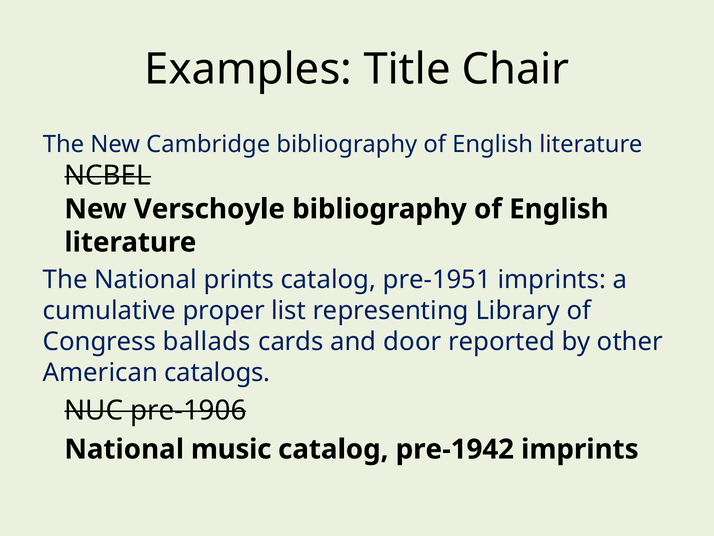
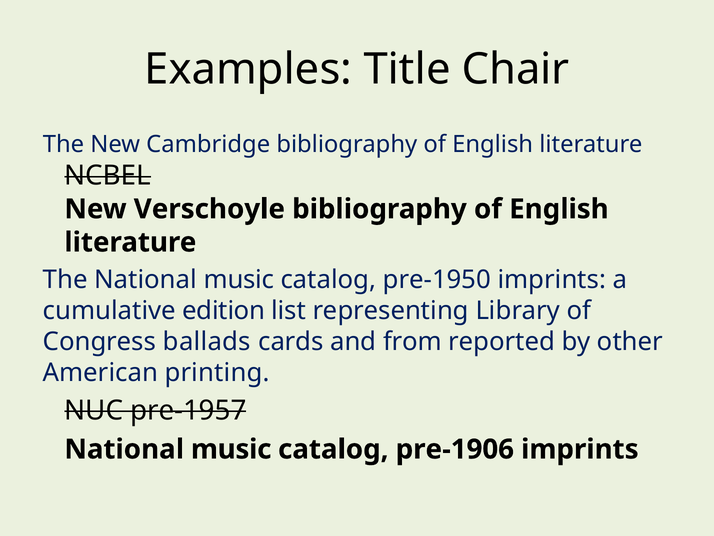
The National prints: prints -> music (239, 279)
pre-1951: pre-1951 -> pre-1950 (437, 279)
proper: proper -> edition (224, 310)
door: door -> from (412, 341)
catalogs: catalogs -> printing (217, 372)
pre-1906: pre-1906 -> pre-1957 (188, 410)
pre-1942: pre-1942 -> pre-1906 (455, 449)
